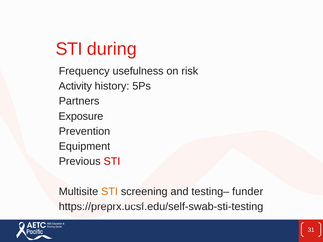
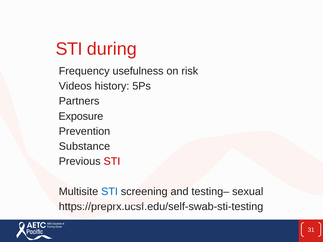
Activity: Activity -> Videos (75, 86)
Equipment: Equipment -> Substance (84, 147)
STI colour: orange -> blue (110, 192)
funder: funder -> sexual (248, 192)
